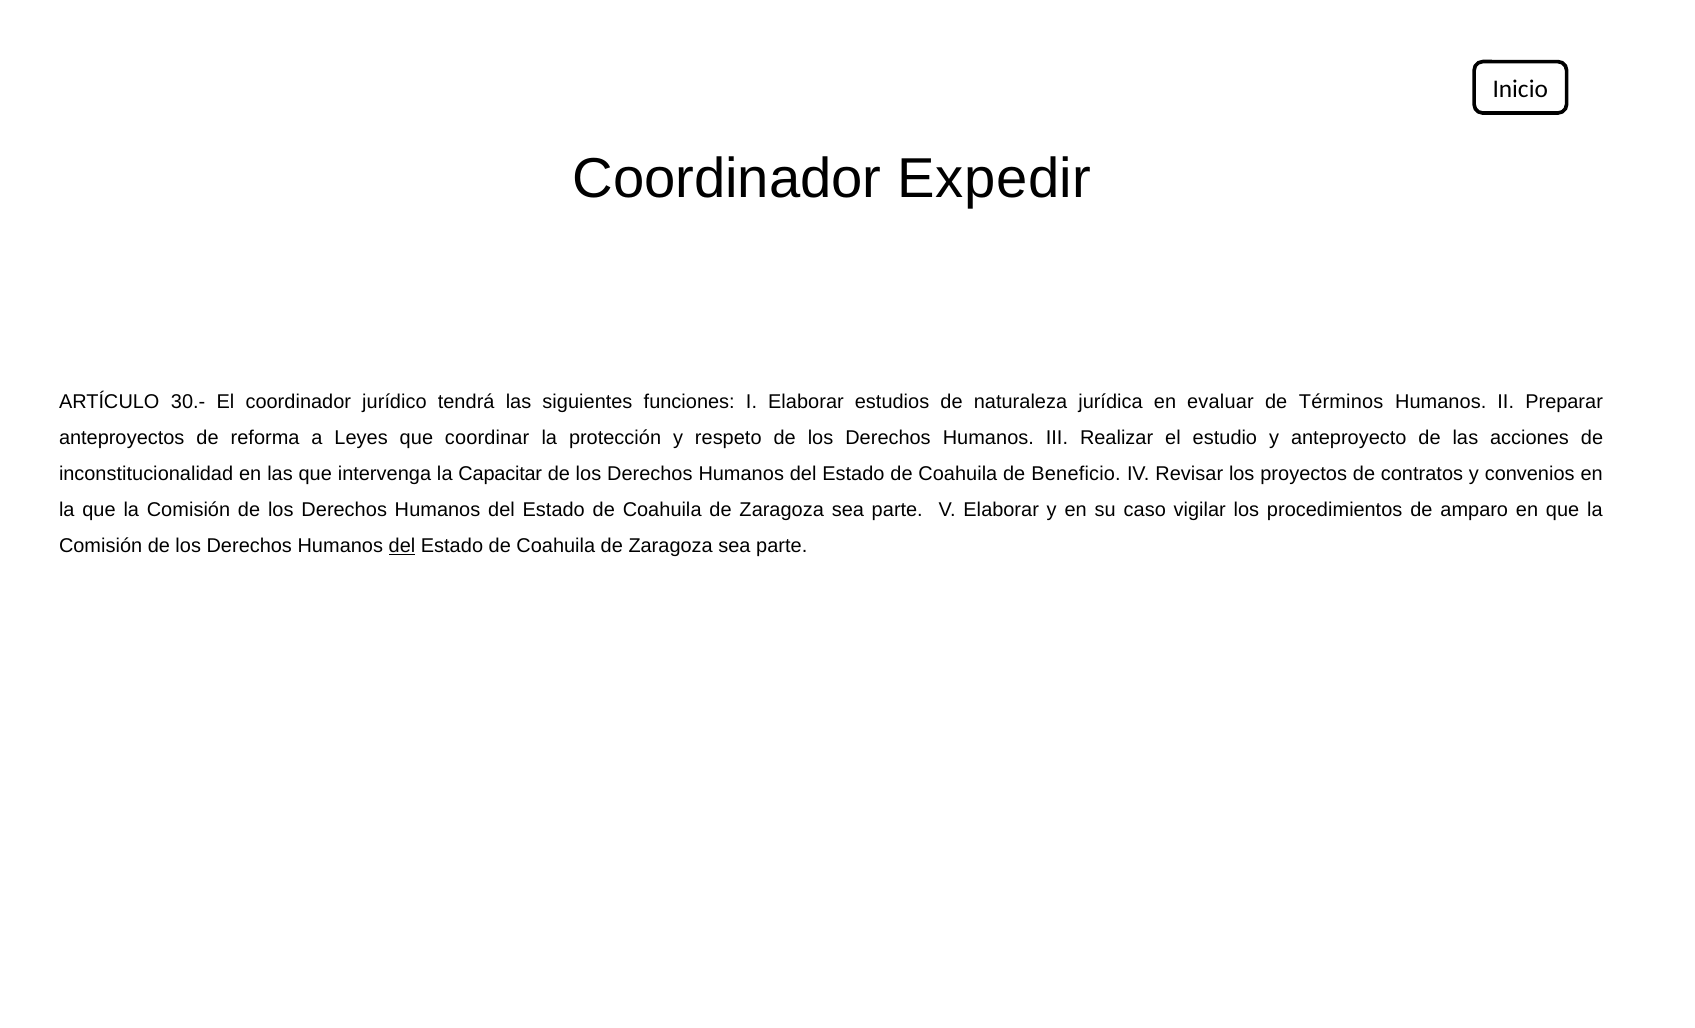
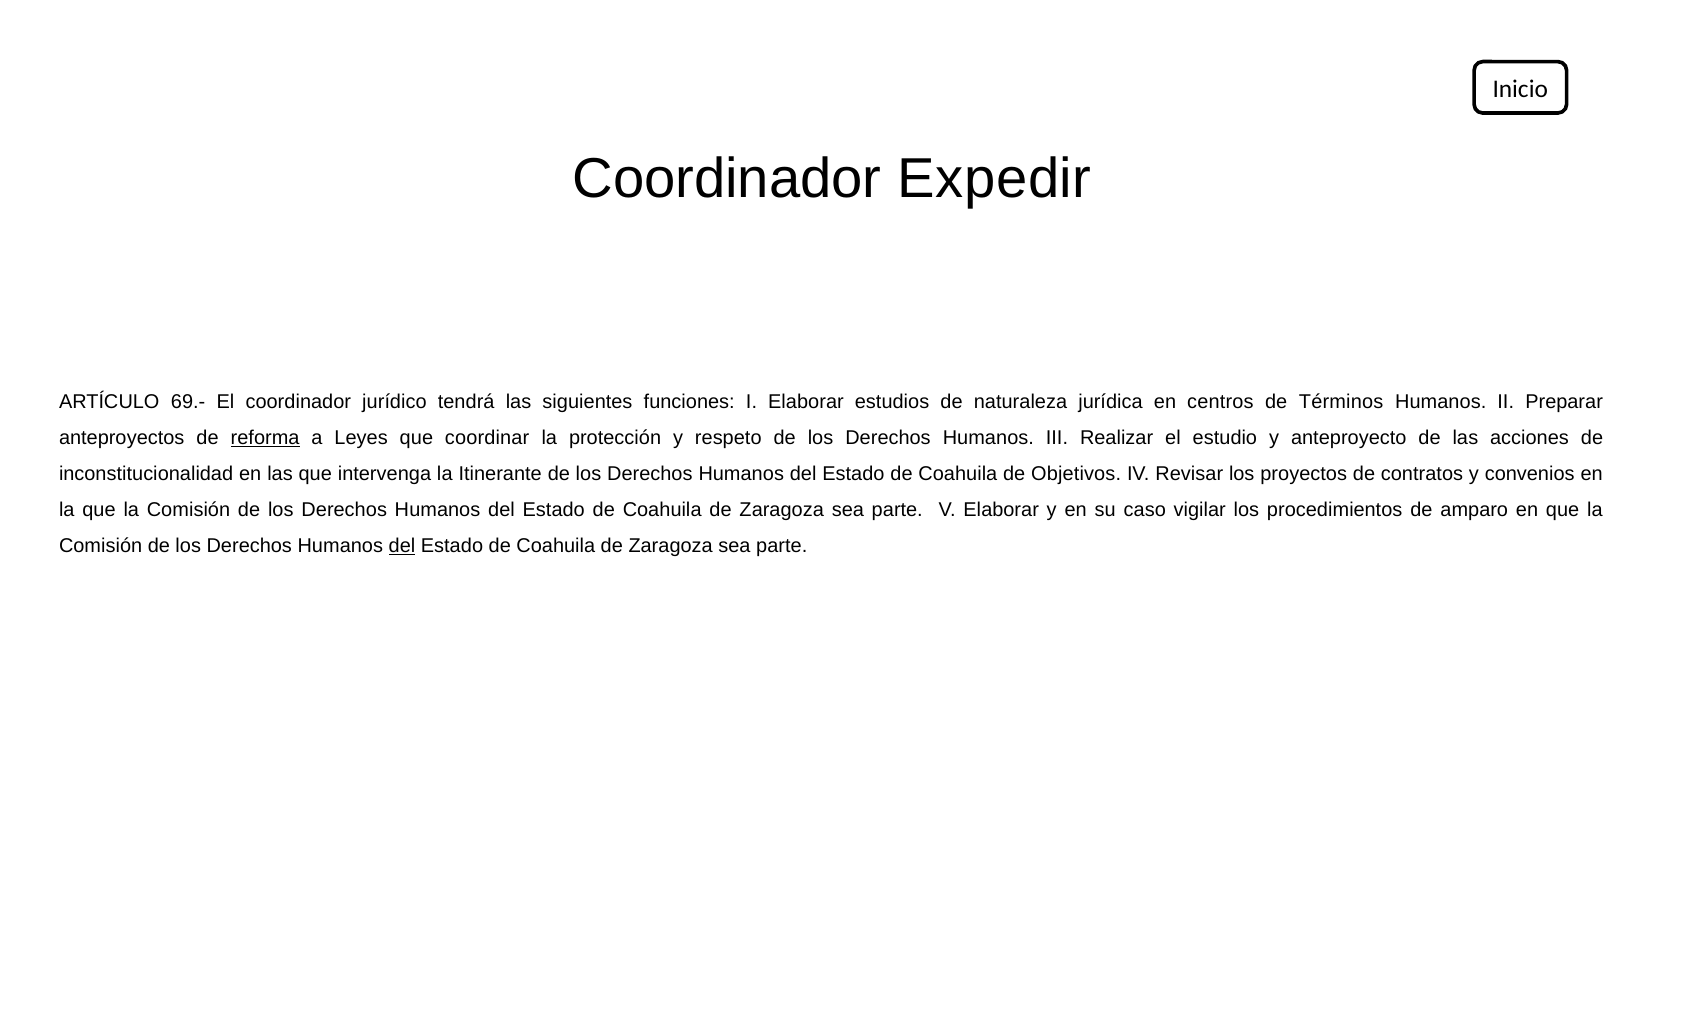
30.-: 30.- -> 69.- (188, 402)
evaluar: evaluar -> centros (1220, 402)
reforma underline: none -> present (265, 437)
Capacitar: Capacitar -> Itinerante (500, 473)
Beneficio: Beneficio -> Objetivos (1076, 473)
